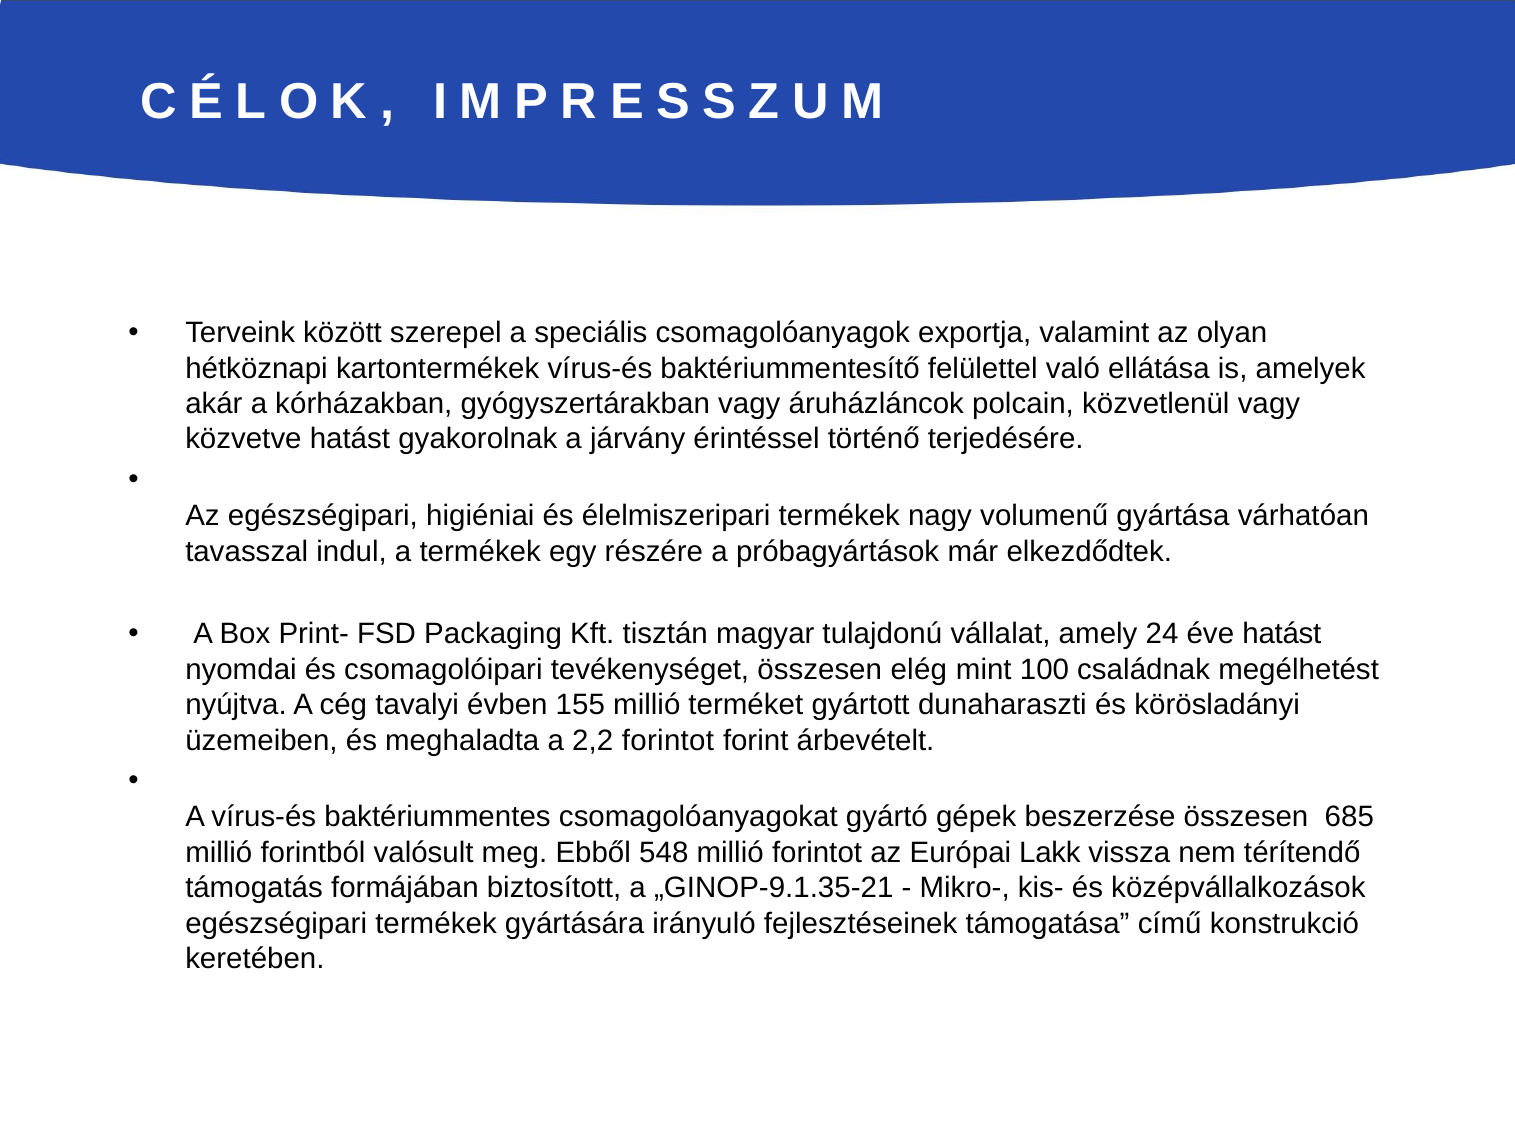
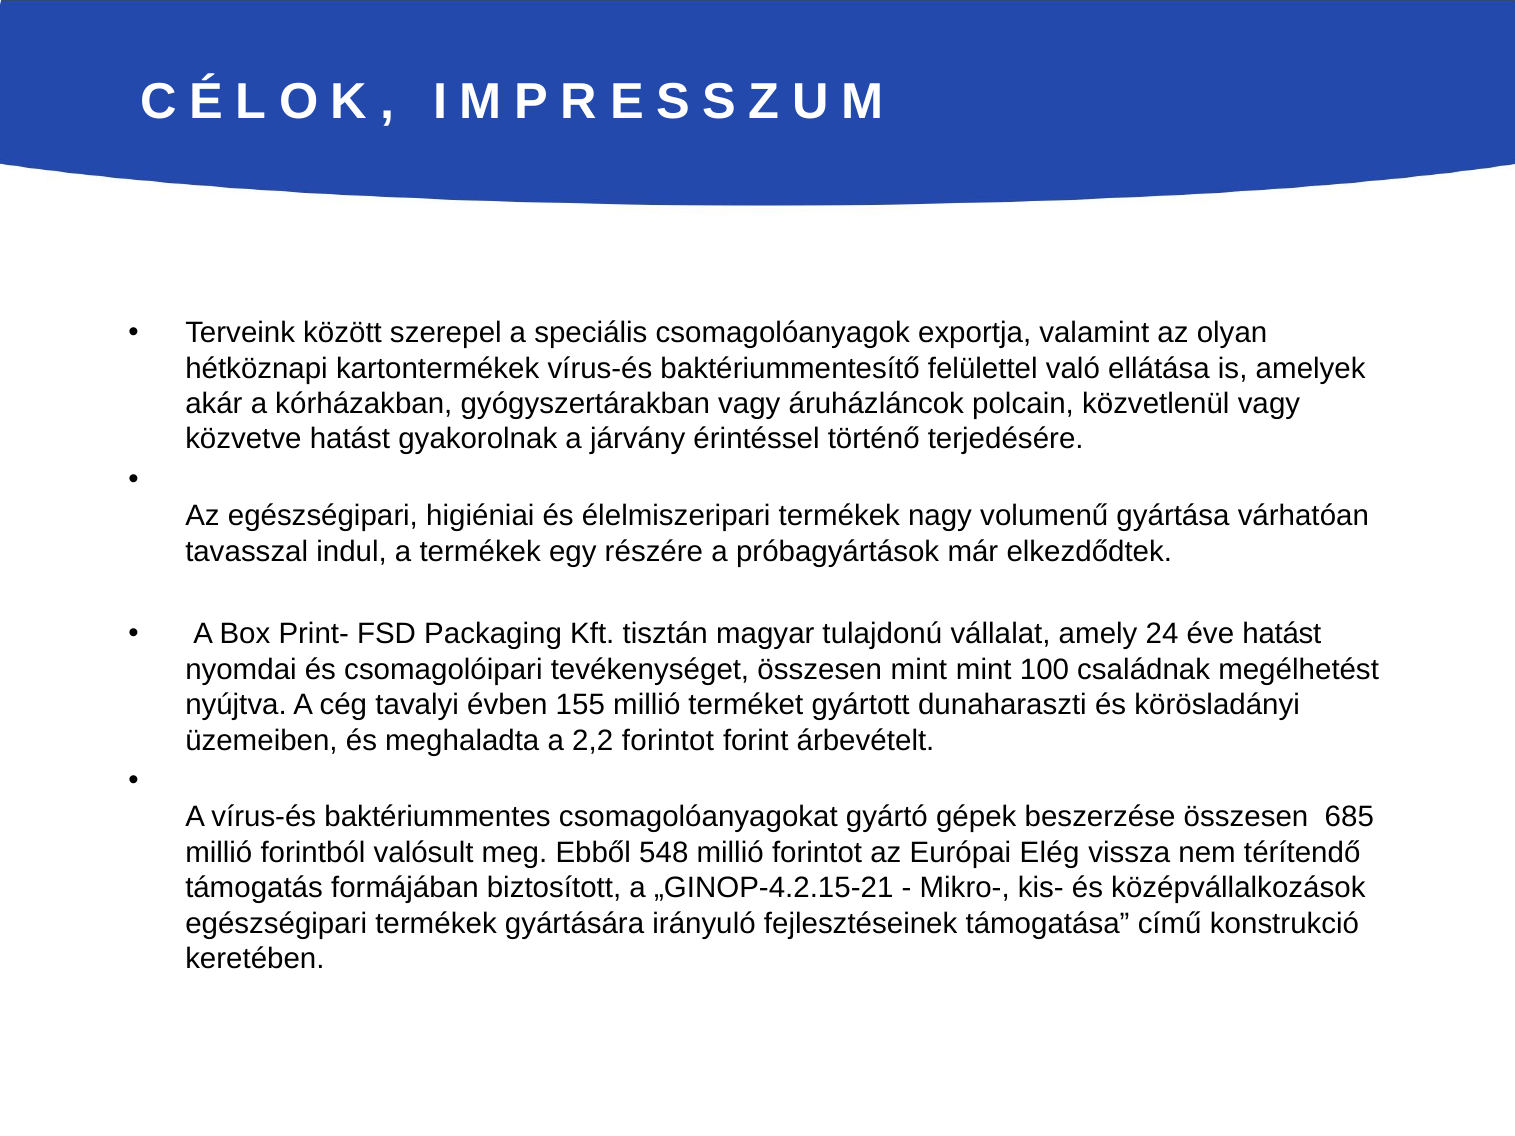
összesen elég: elég -> mint (919, 670)
Lakk: Lakk -> Elég (1050, 853)
„GINOP-9.1.35-21: „GINOP-9.1.35-21 -> „GINOP-4.2.15-21 (774, 888)
